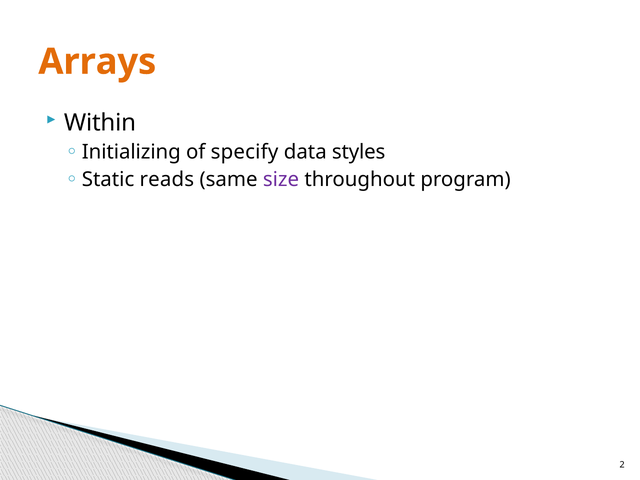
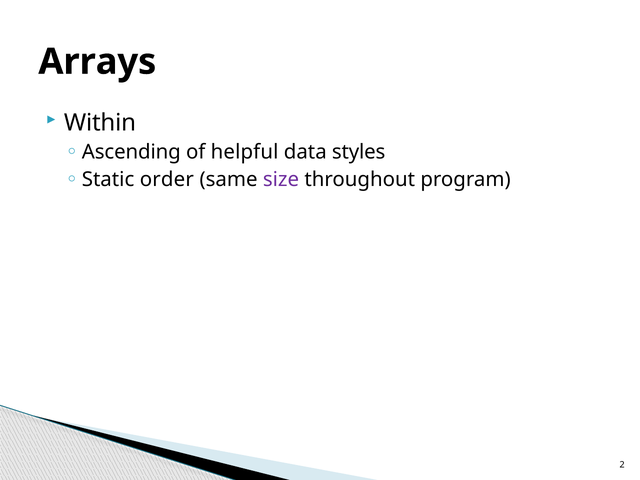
Arrays colour: orange -> black (97, 62)
Initializing: Initializing -> Ascending (131, 152)
specify: specify -> helpful (245, 152)
reads: reads -> order (167, 180)
